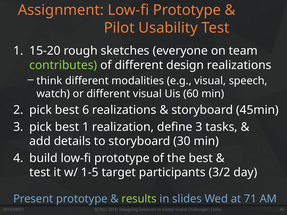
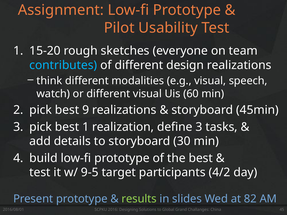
contributes colour: light green -> light blue (63, 65)
6: 6 -> 9 (86, 110)
1-5: 1-5 -> 9-5 (90, 173)
3/2: 3/2 -> 4/2 (220, 173)
71: 71 -> 82 (250, 199)
